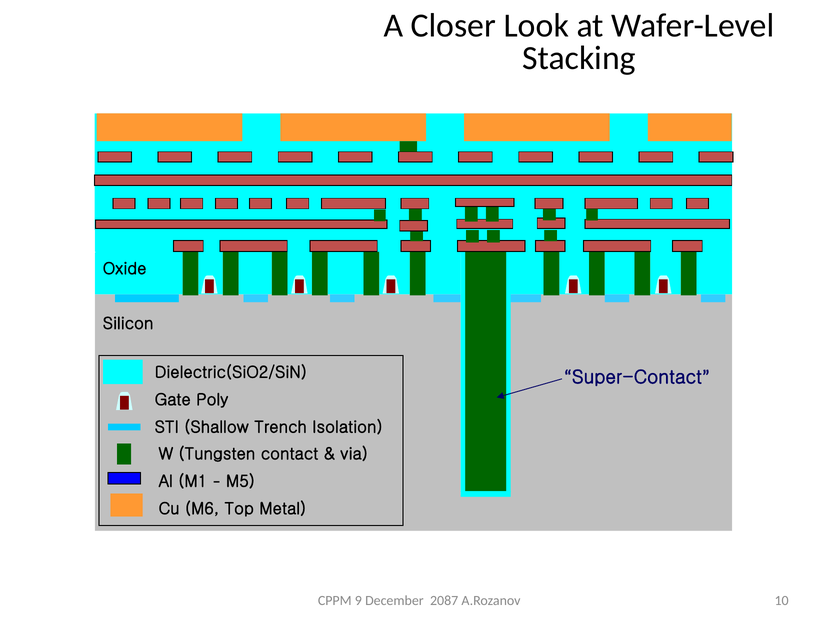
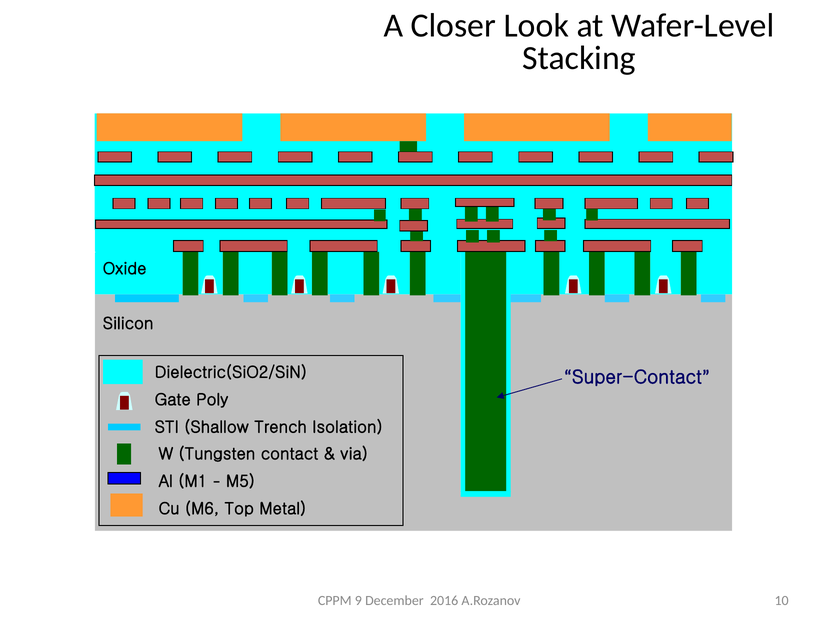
2087: 2087 -> 2016 (444, 601)
